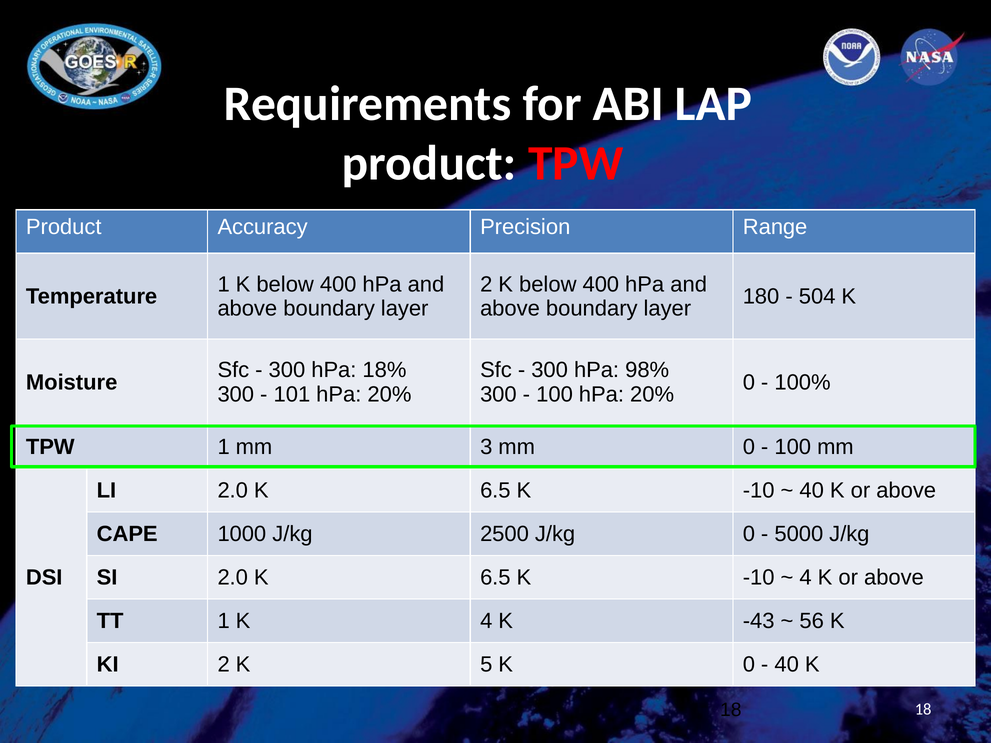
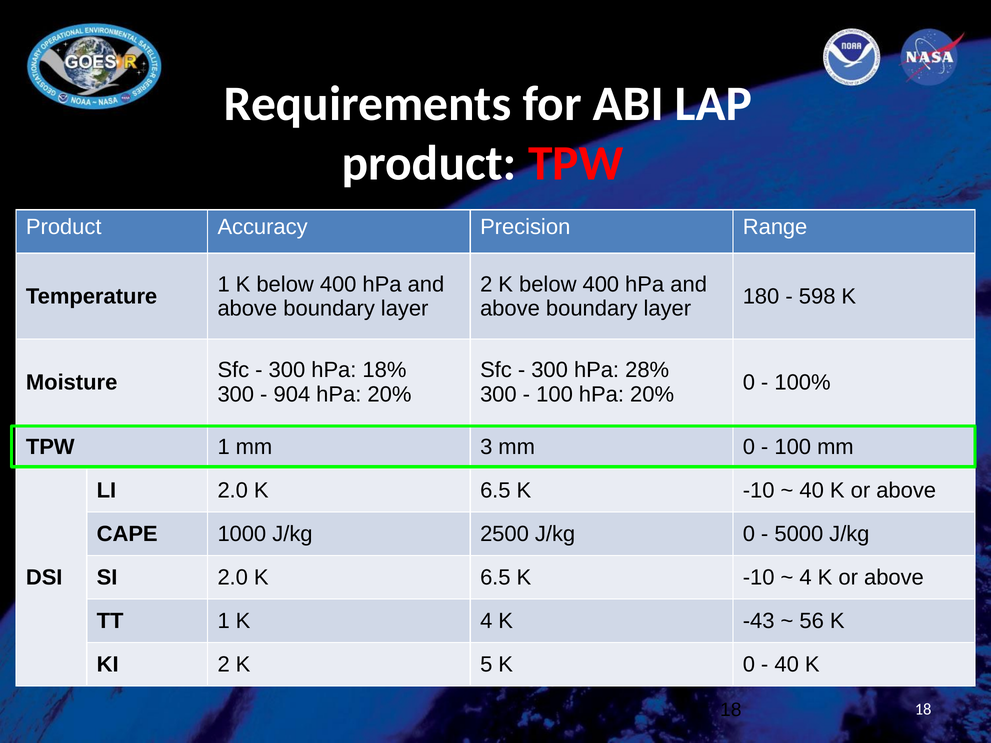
504: 504 -> 598 (817, 297)
98%: 98% -> 28% (647, 370)
101: 101 -> 904 (292, 395)
